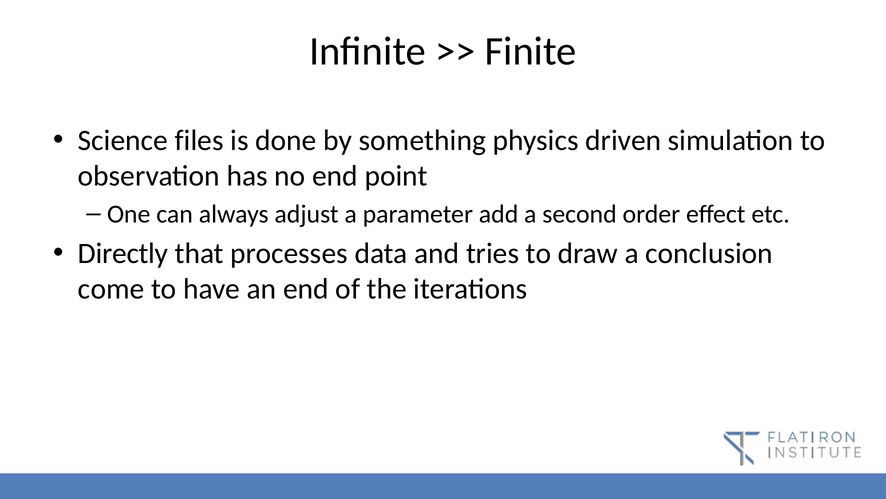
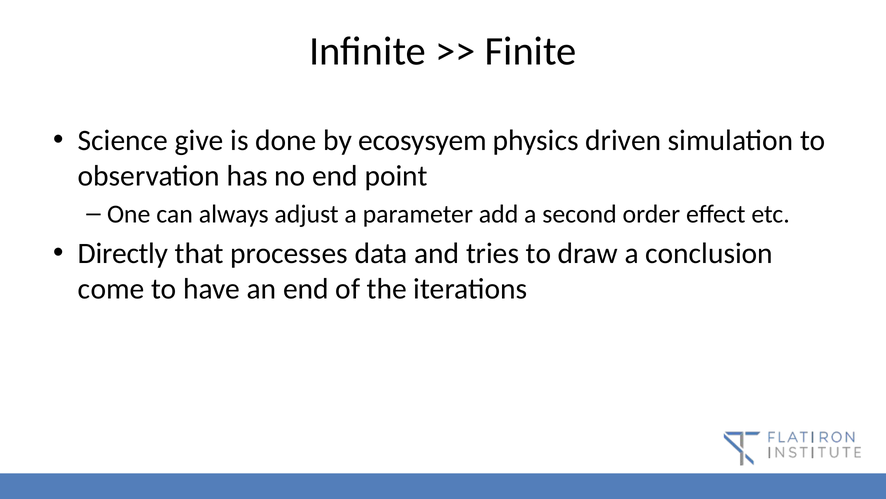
files: files -> give (199, 140)
something: something -> ecosysyem (423, 140)
